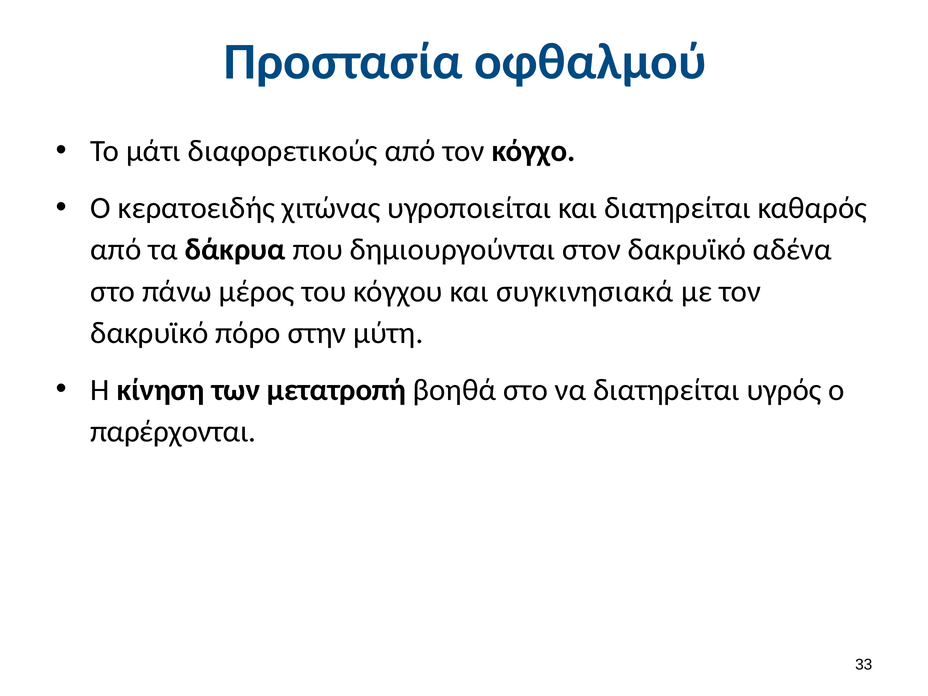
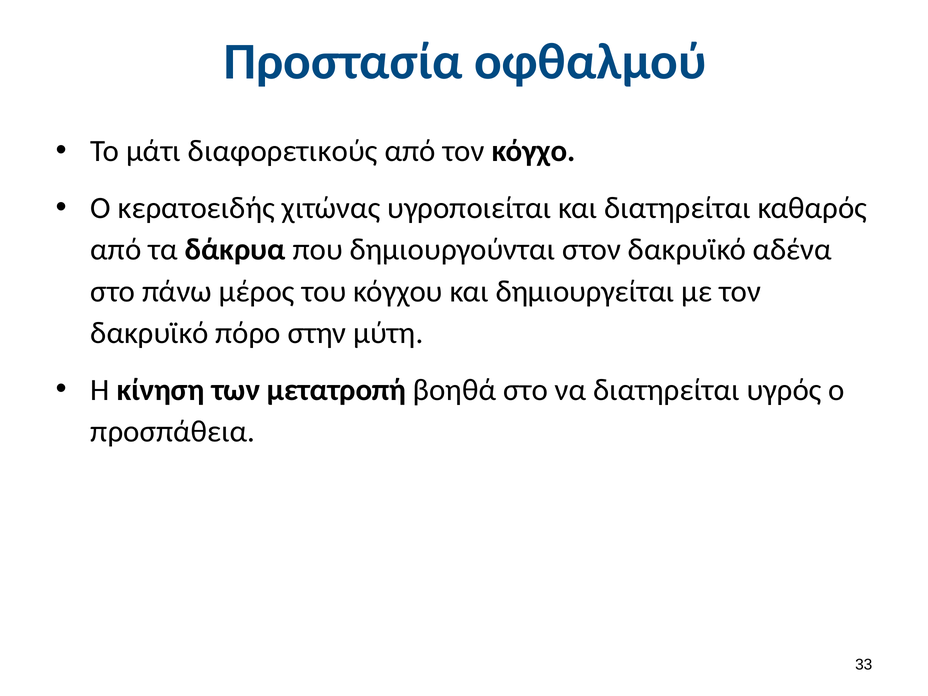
συγκινησιακά: συγκινησιακά -> δημιουργείται (585, 291)
παρέρχονται: παρέρχονται -> προσπάθεια (173, 431)
